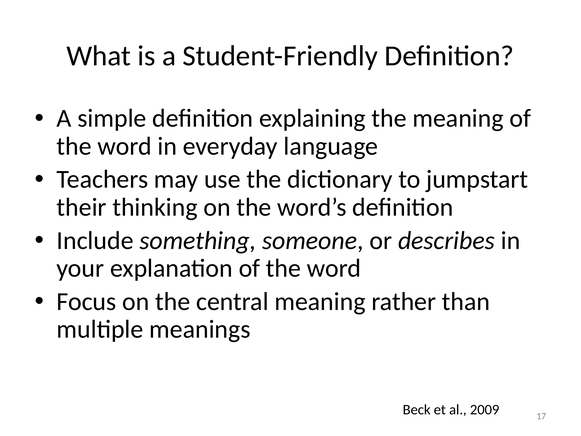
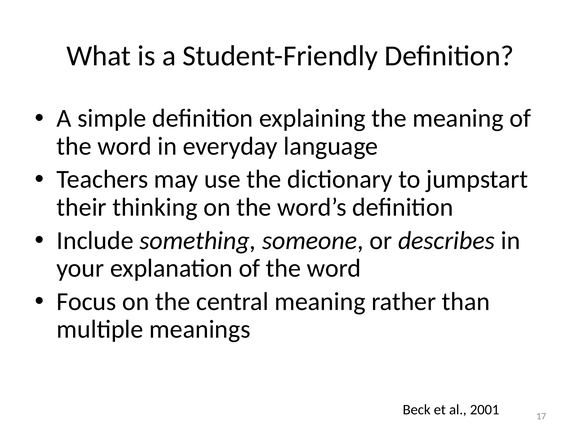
2009: 2009 -> 2001 (485, 410)
